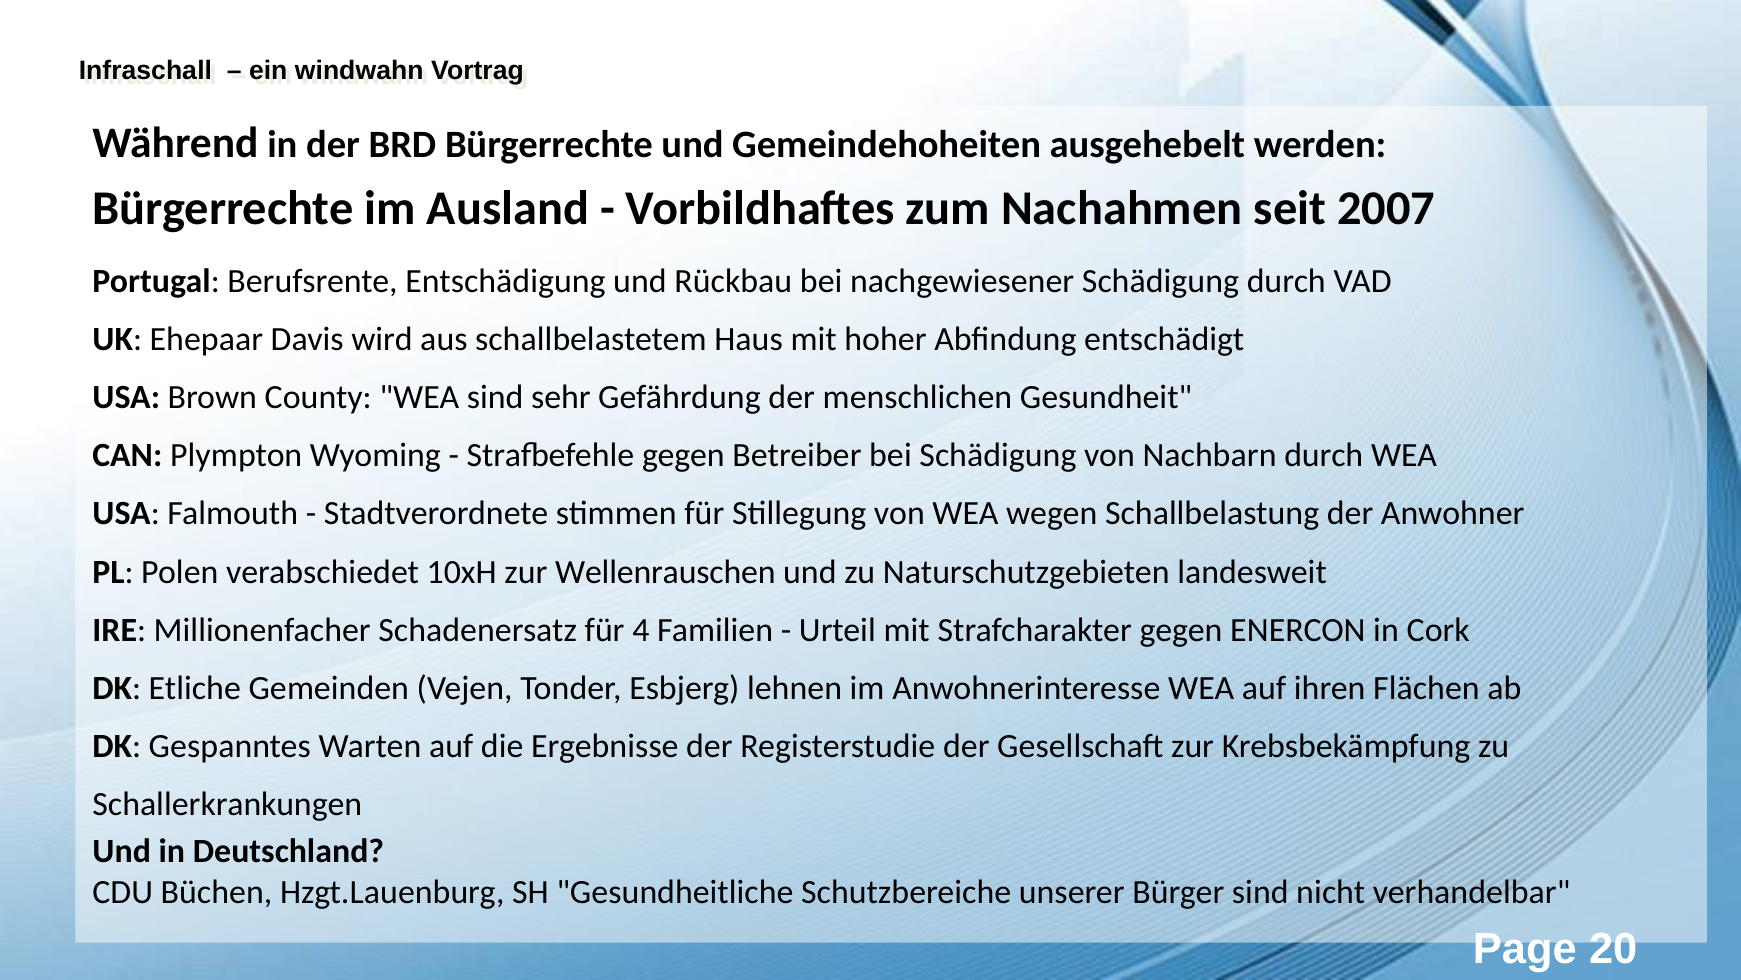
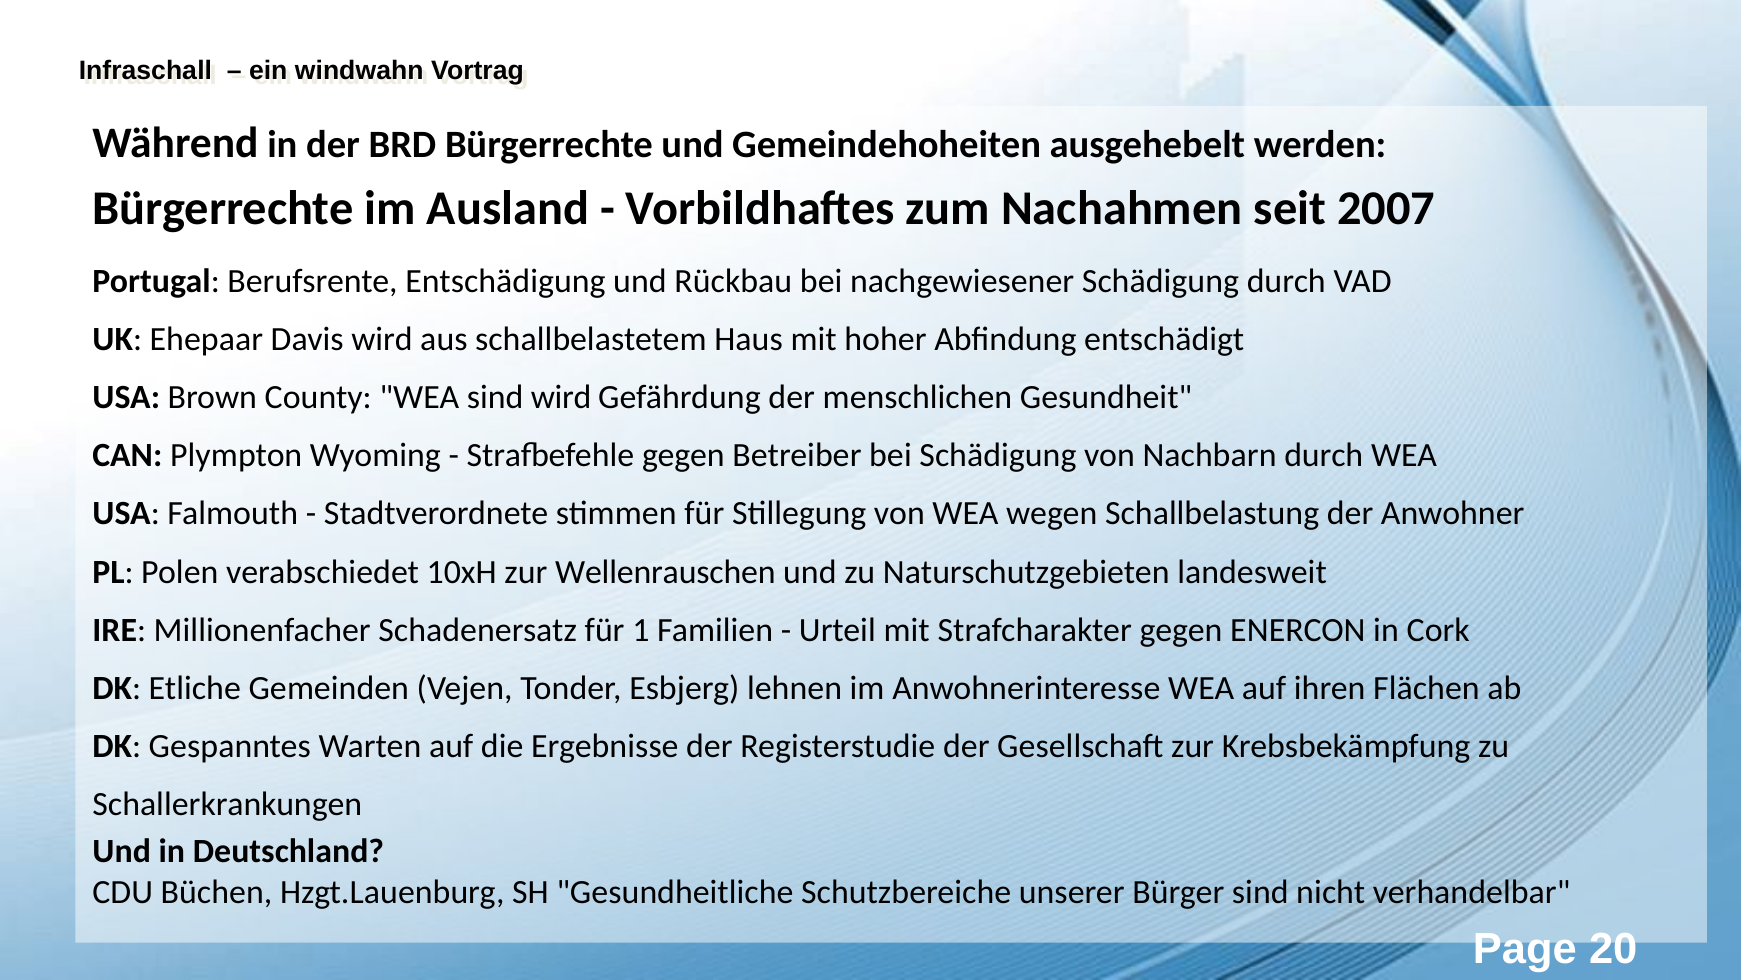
sind sehr: sehr -> wird (561, 397)
4: 4 -> 1 (641, 630)
